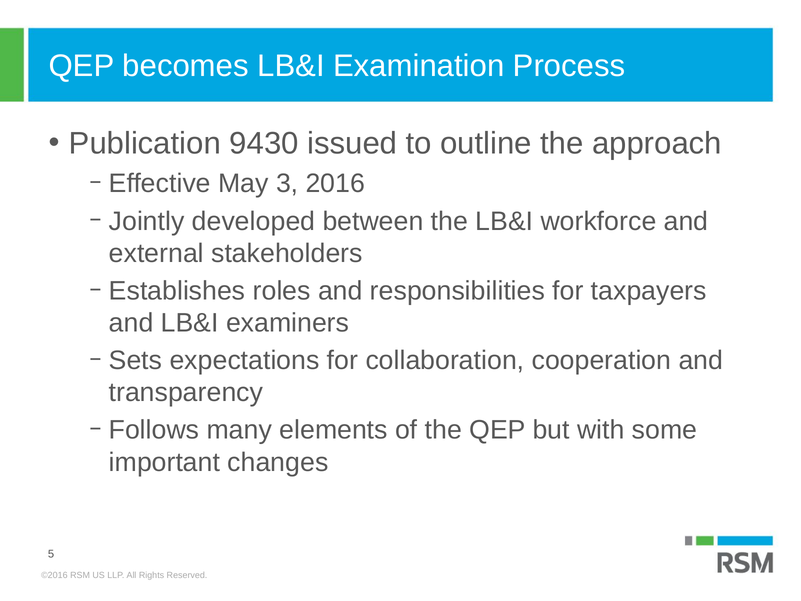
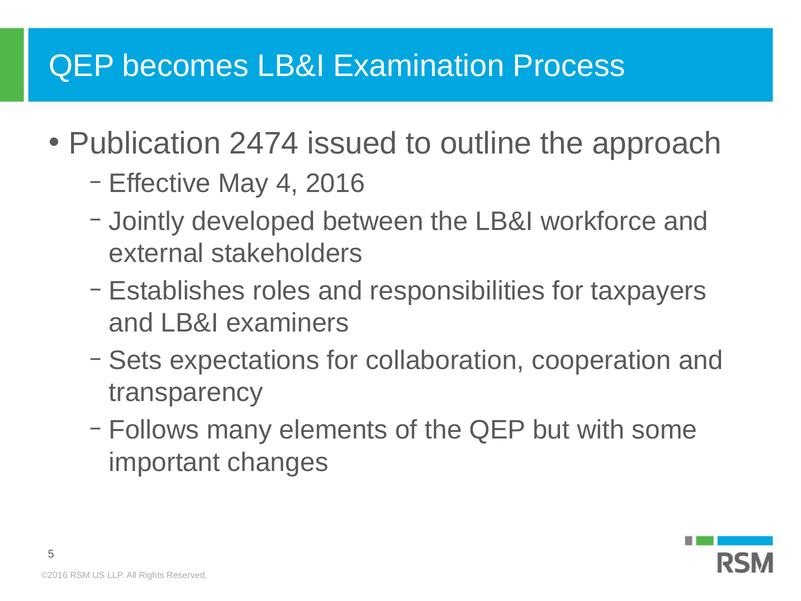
9430: 9430 -> 2474 (264, 144)
3: 3 -> 4 (287, 184)
